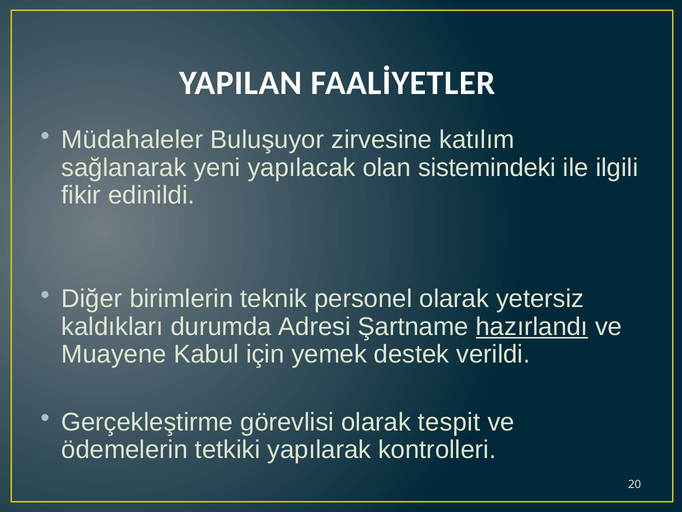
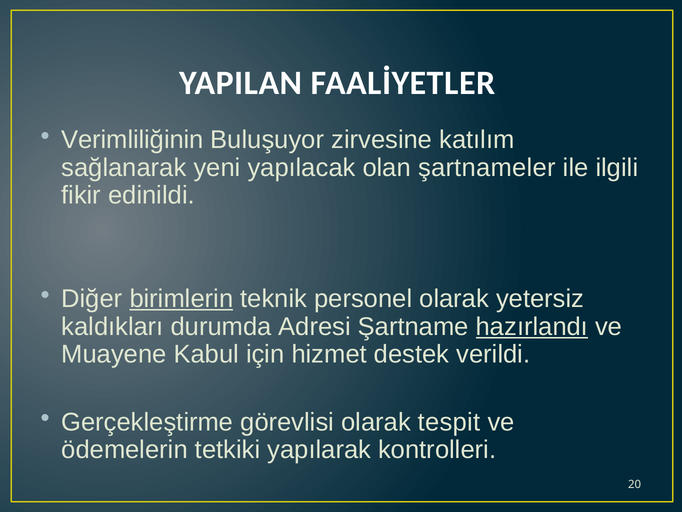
Müdahaleler: Müdahaleler -> Verimliliğinin (132, 140)
sistemindeki: sistemindeki -> şartnameler (487, 168)
birimlerin underline: none -> present (181, 299)
yemek: yemek -> hizmet (329, 354)
